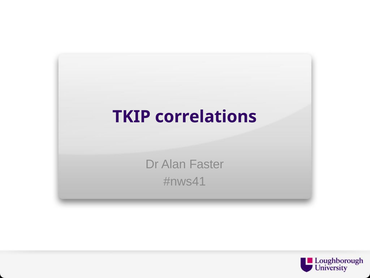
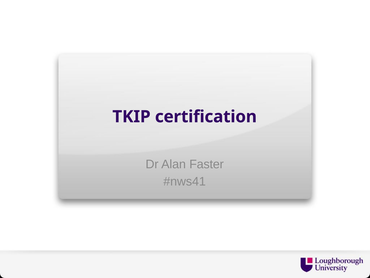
correlations: correlations -> certification (206, 116)
